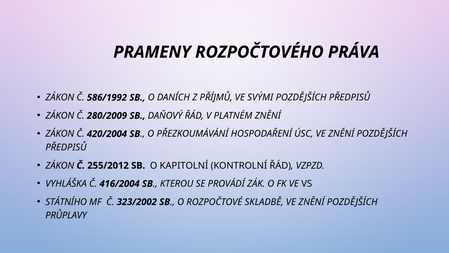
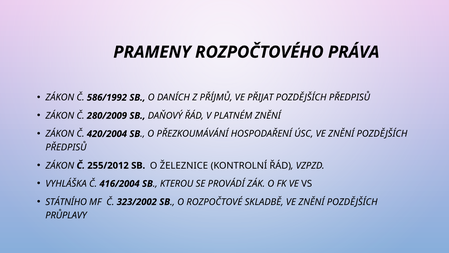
SVÝMI: SVÝMI -> PŘIJAT (260, 97)
KAPITOLNÍ: KAPITOLNÍ -> ŽELEZNICE (184, 165)
